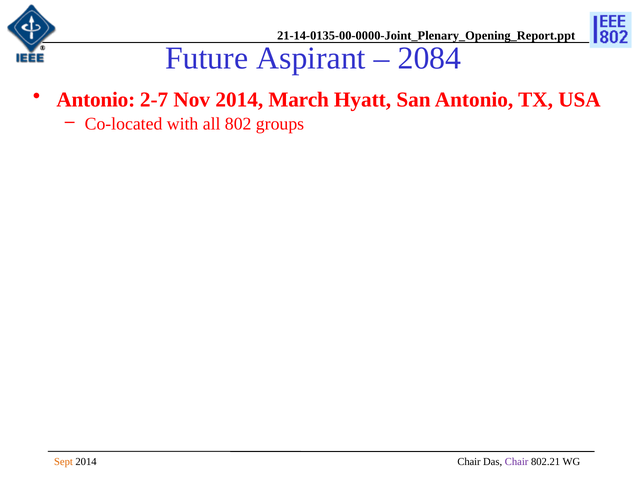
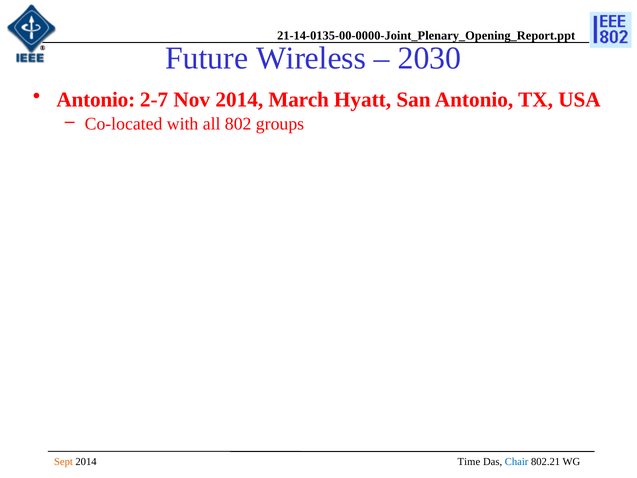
Aspirant: Aspirant -> Wireless (311, 58)
2084: 2084 -> 2030 (429, 58)
Chair: Chair -> Time (469, 461)
Chair colour: purple -> blue (517, 461)
